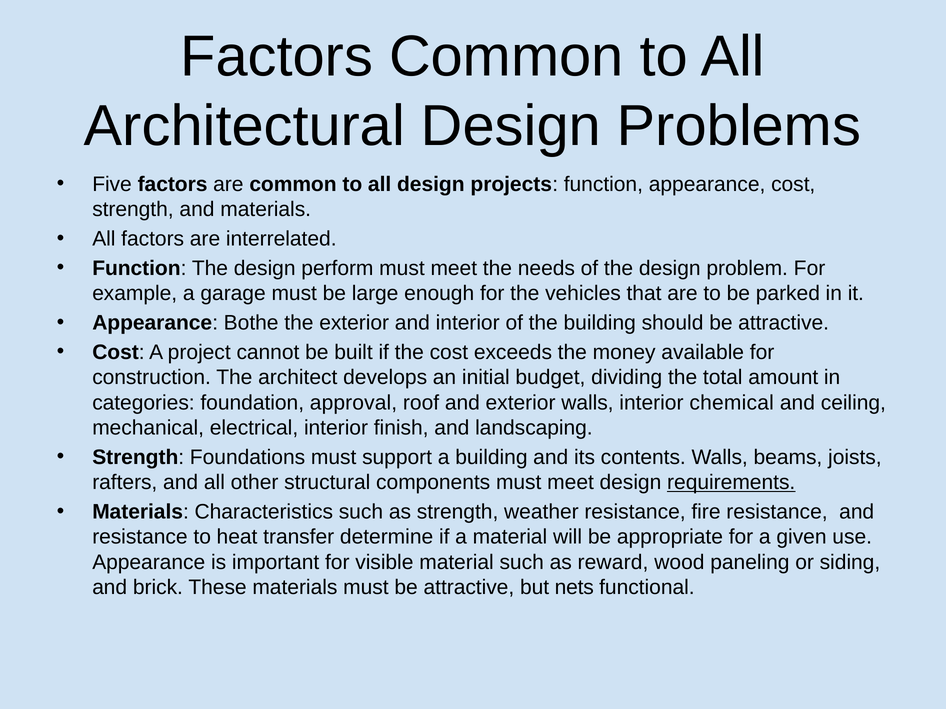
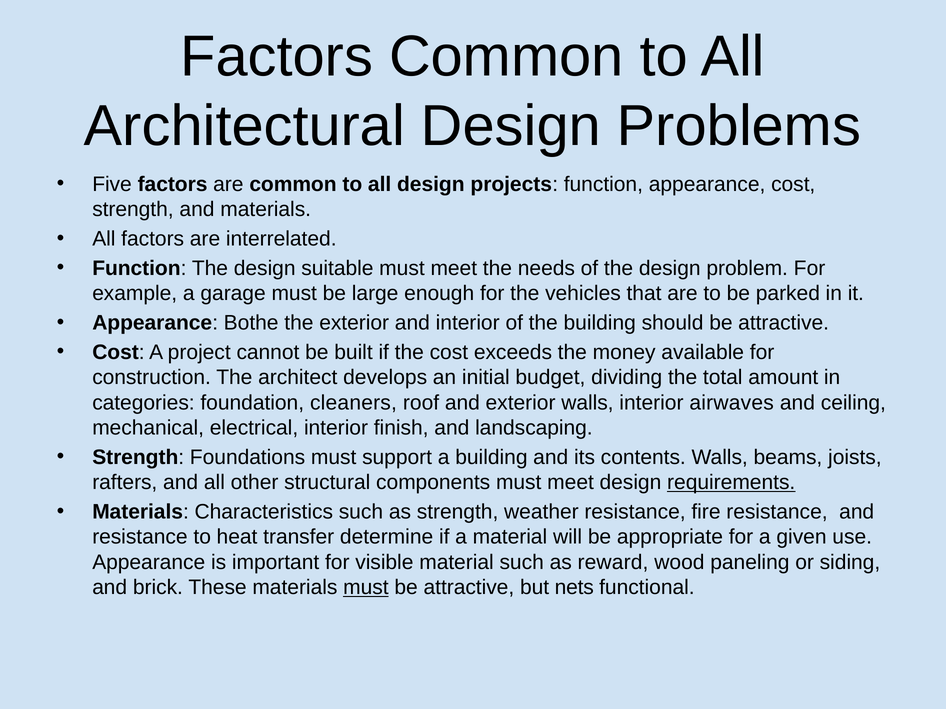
perform: perform -> suitable (337, 268)
approval: approval -> cleaners (353, 403)
chemical: chemical -> airwaves (732, 403)
must underline: none -> present (366, 588)
